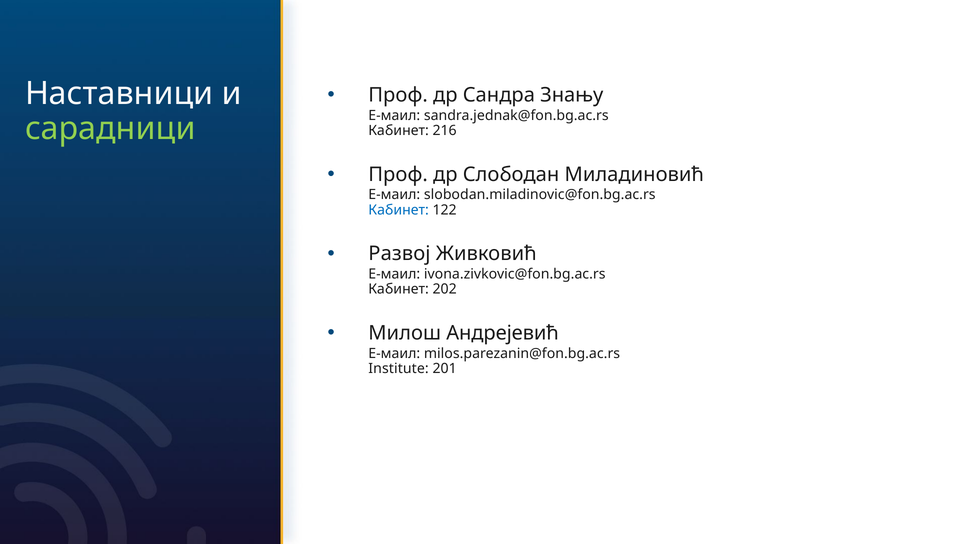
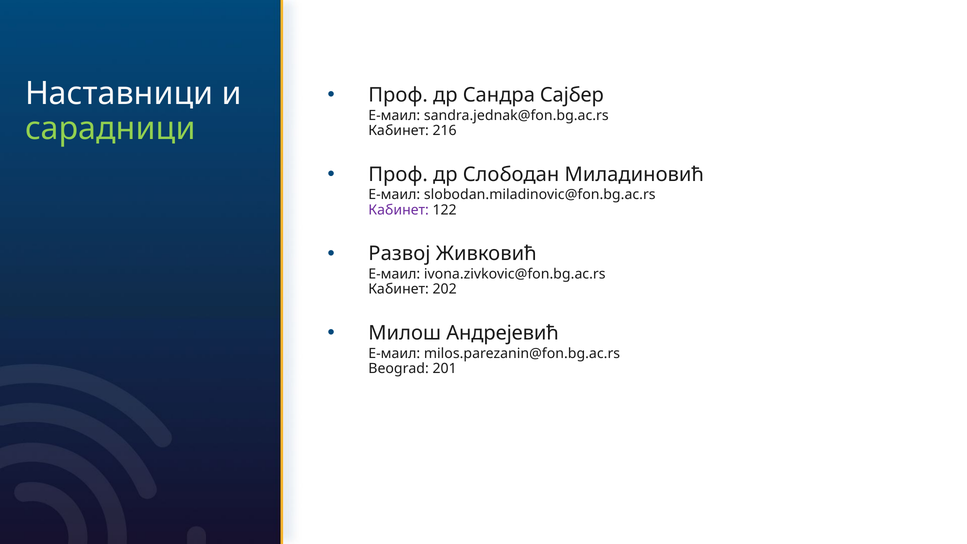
Знању: Знању -> Сајбер (572, 95)
Кабинет colour: blue -> purple (399, 210)
Institute: Institute -> Beograd (399, 369)
